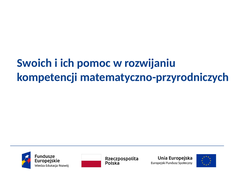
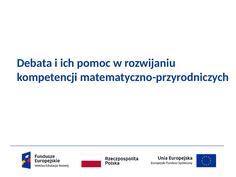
Swoich: Swoich -> Debata (34, 63)
